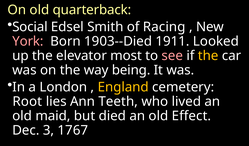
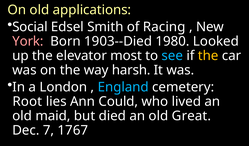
quarterback: quarterback -> applications (92, 10)
1911: 1911 -> 1980 (173, 41)
see colour: pink -> light blue (172, 56)
being: being -> harsh (131, 70)
England colour: yellow -> light blue (123, 87)
Teeth: Teeth -> Could (118, 101)
Effect: Effect -> Great (191, 116)
3: 3 -> 7 (49, 130)
